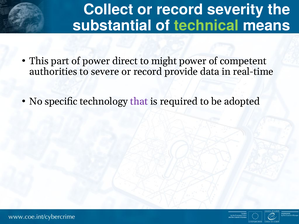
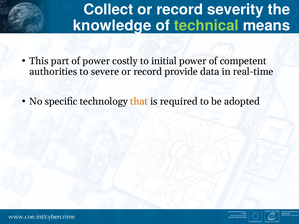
substantial: substantial -> knowledge (112, 26)
direct: direct -> costly (125, 61)
might: might -> initial (164, 61)
that colour: purple -> orange (139, 102)
